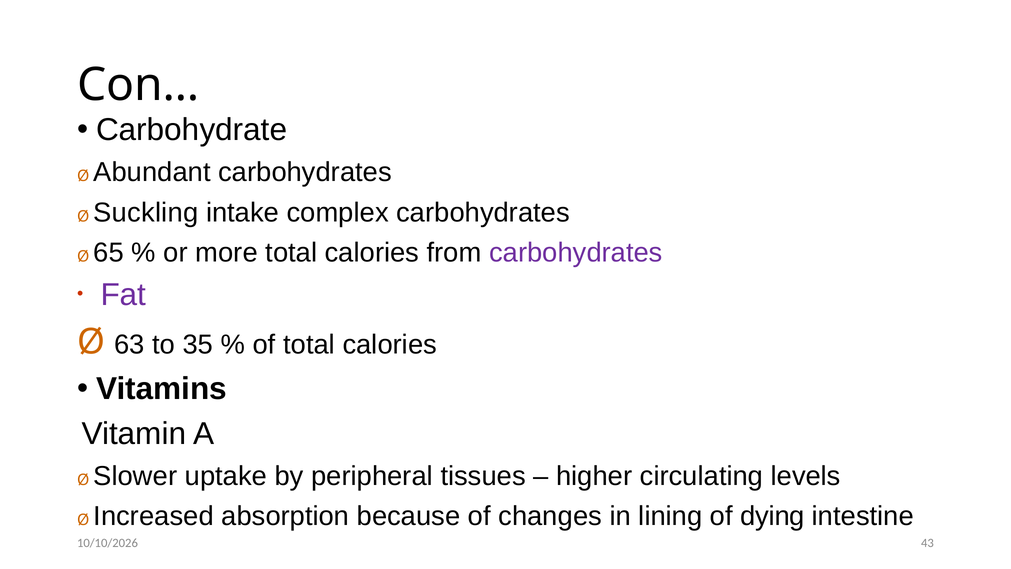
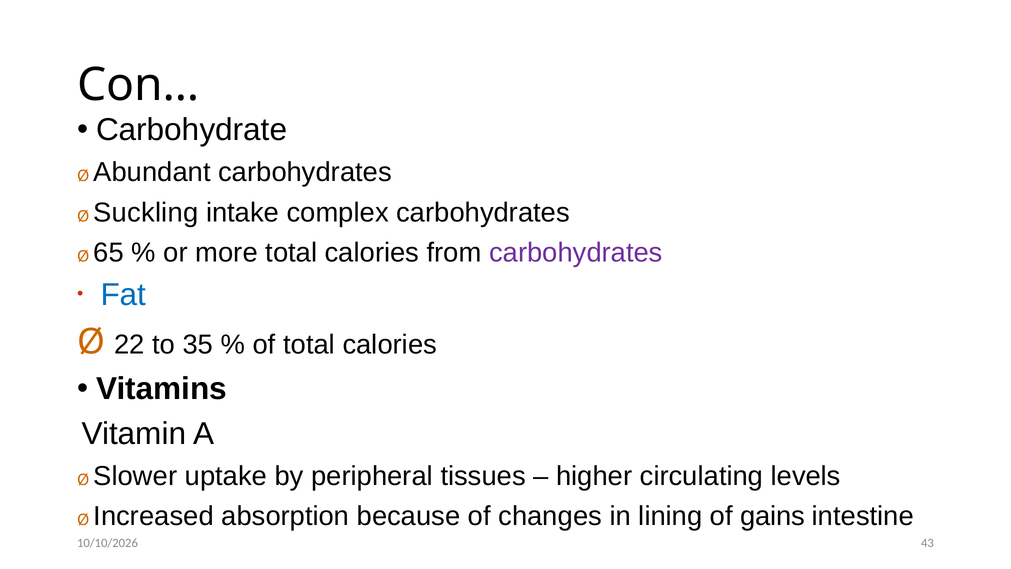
Fat colour: purple -> blue (123, 295)
63: 63 -> 22 (129, 345)
dying: dying -> gains (773, 516)
